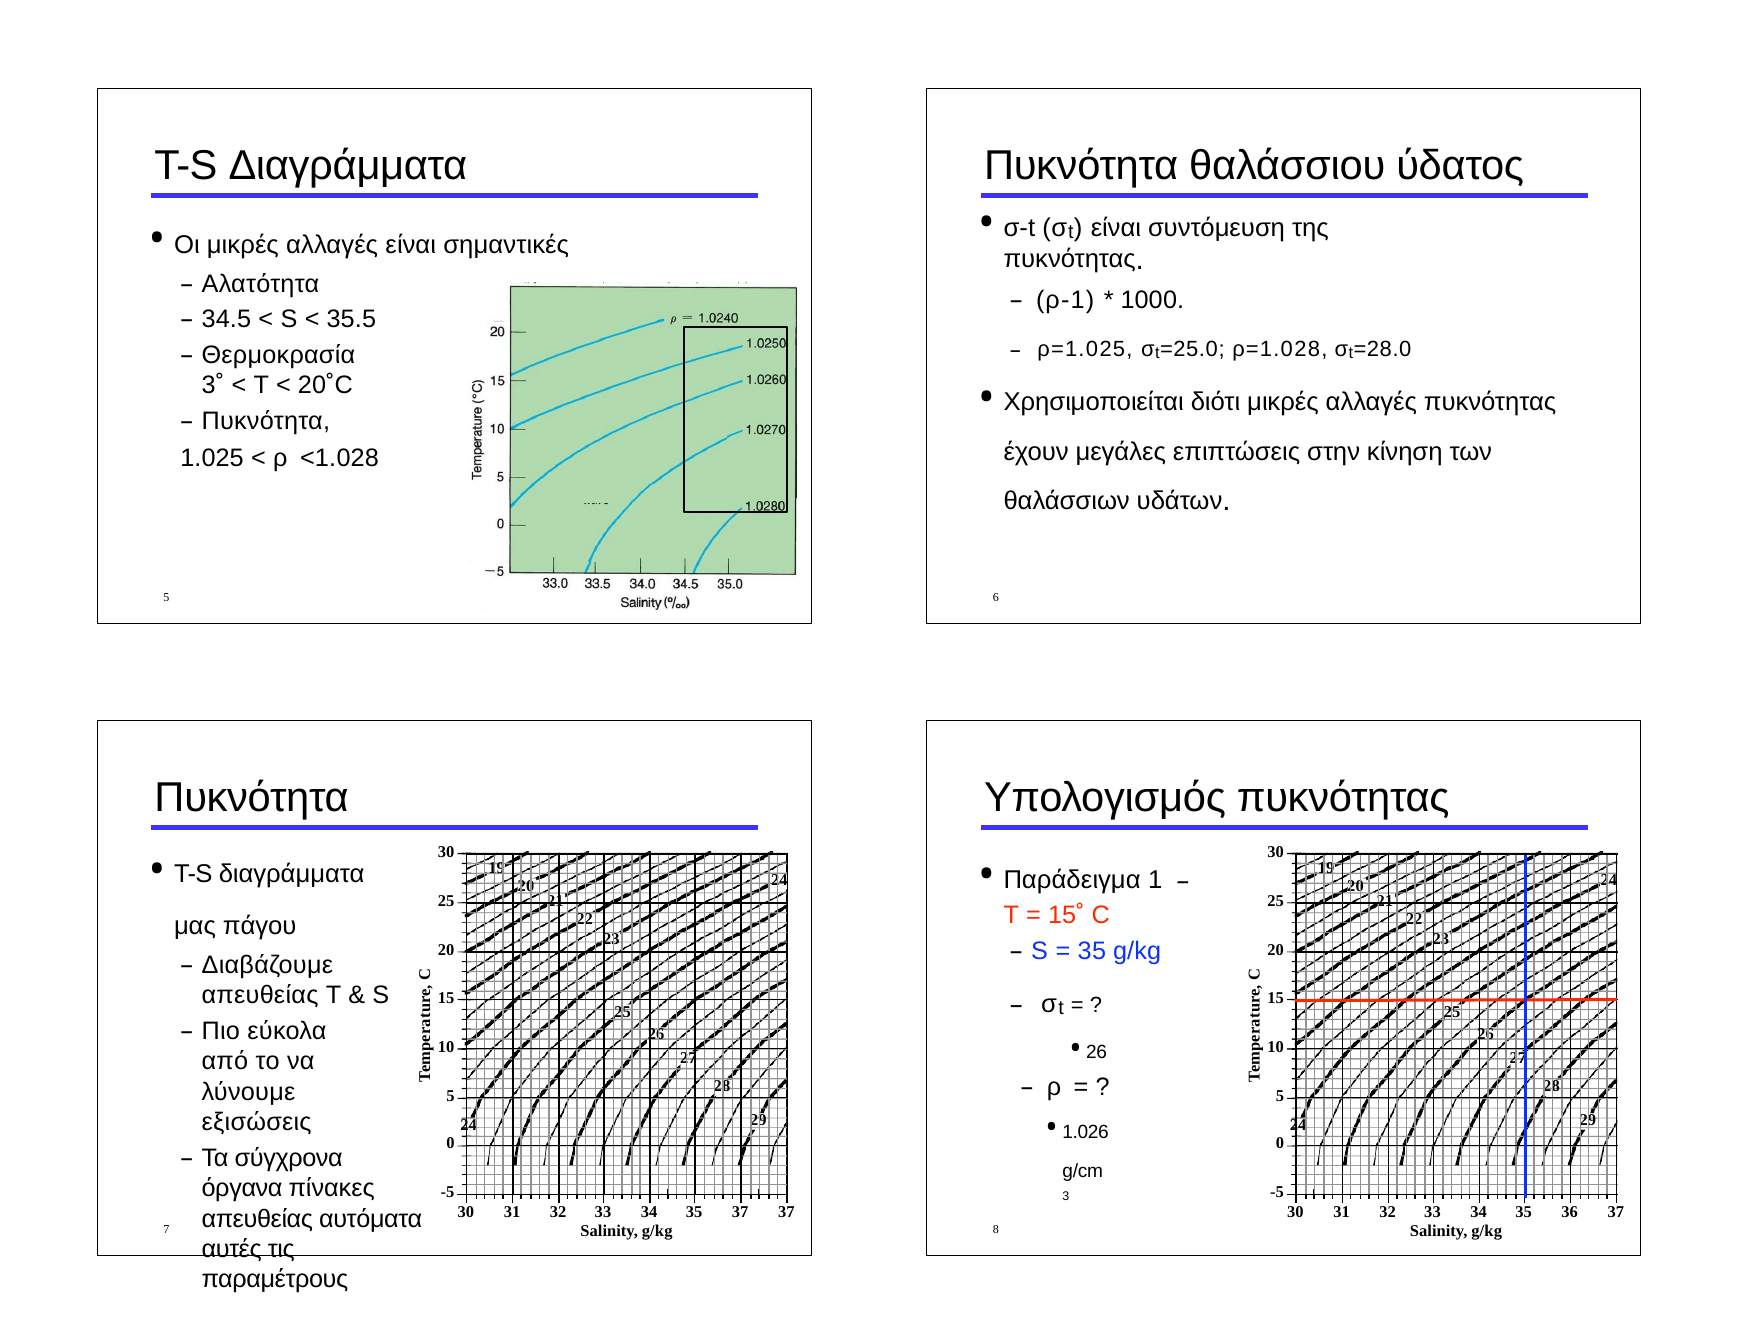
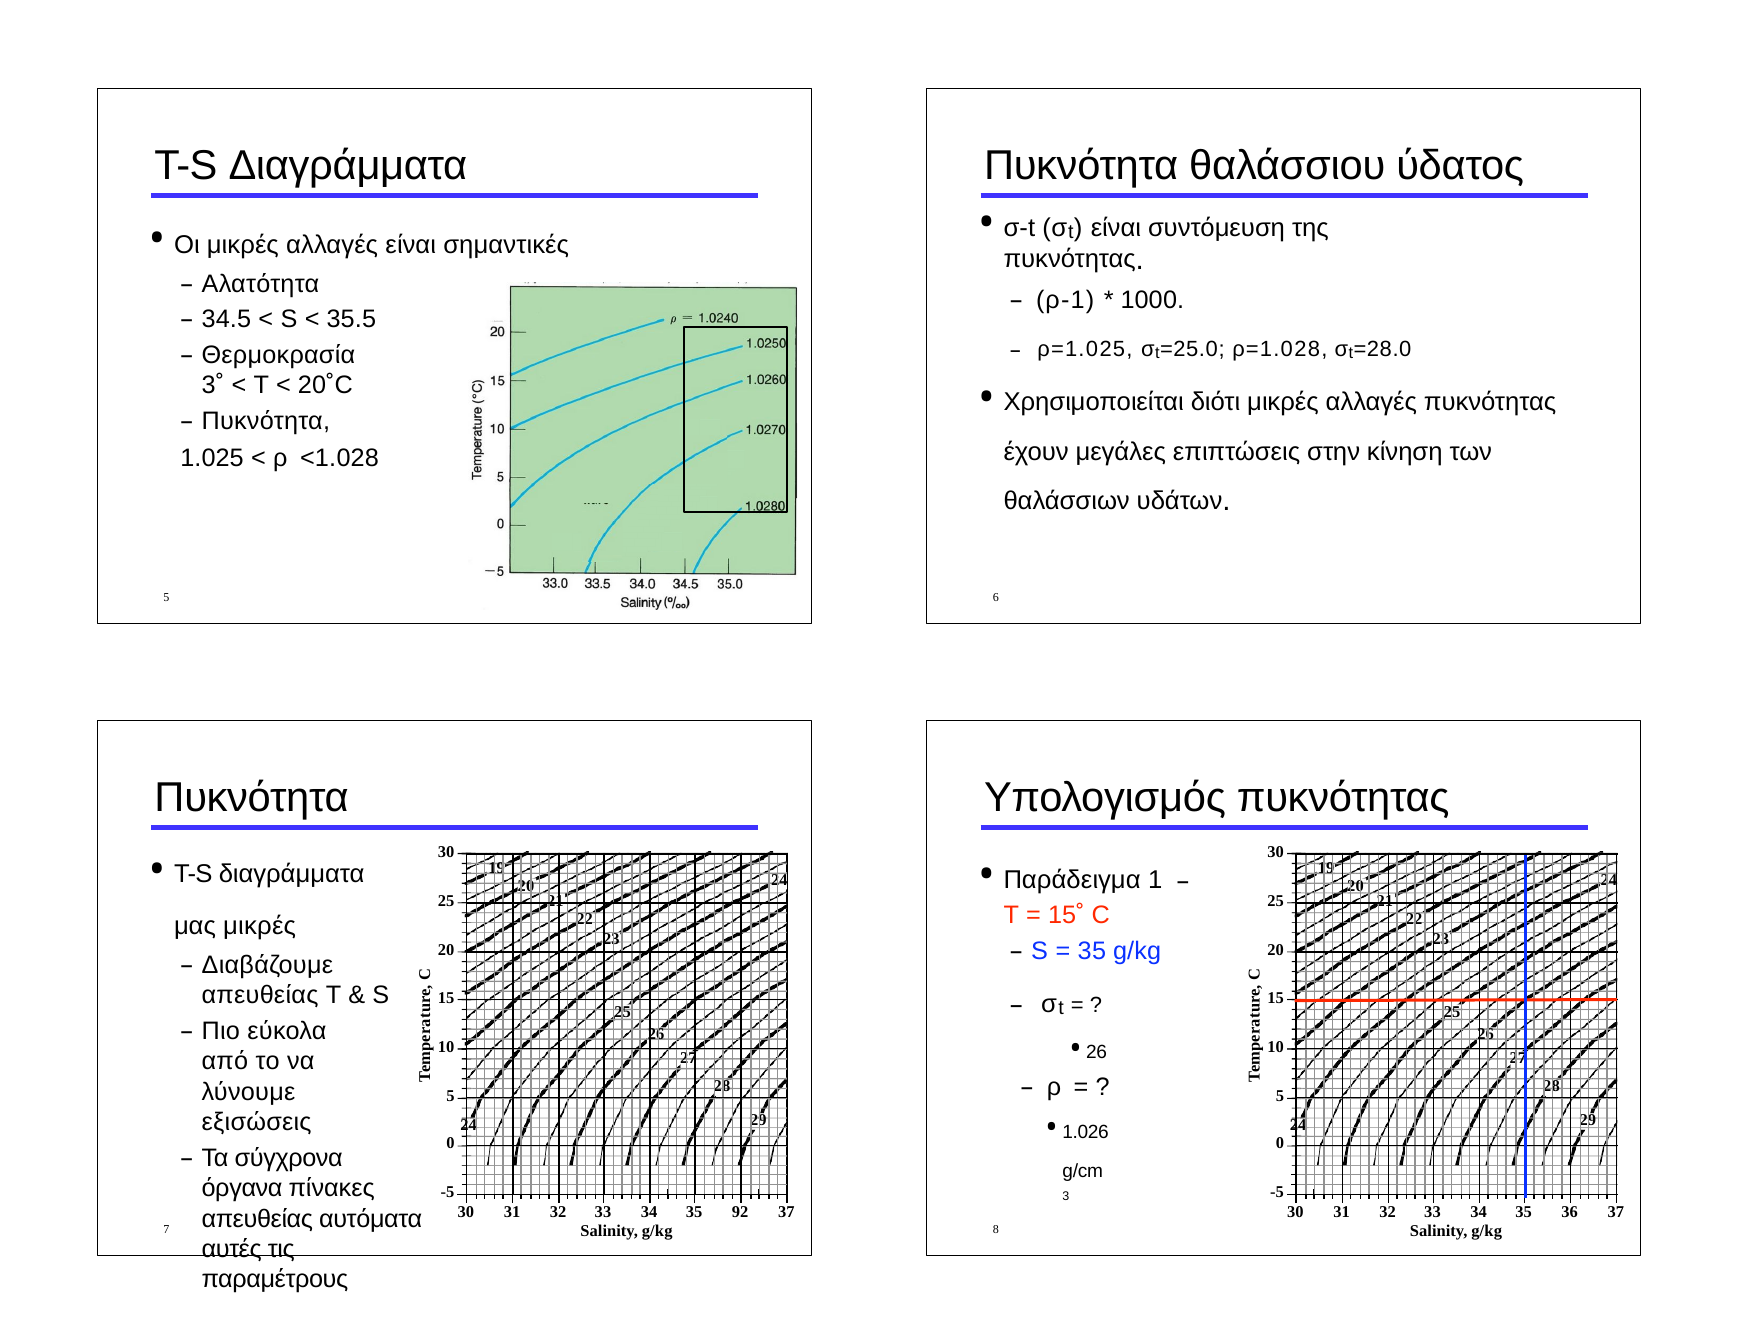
μας πάγου: πάγου -> μικρές (260, 926)
35 37: 37 -> 92 (740, 1212)
